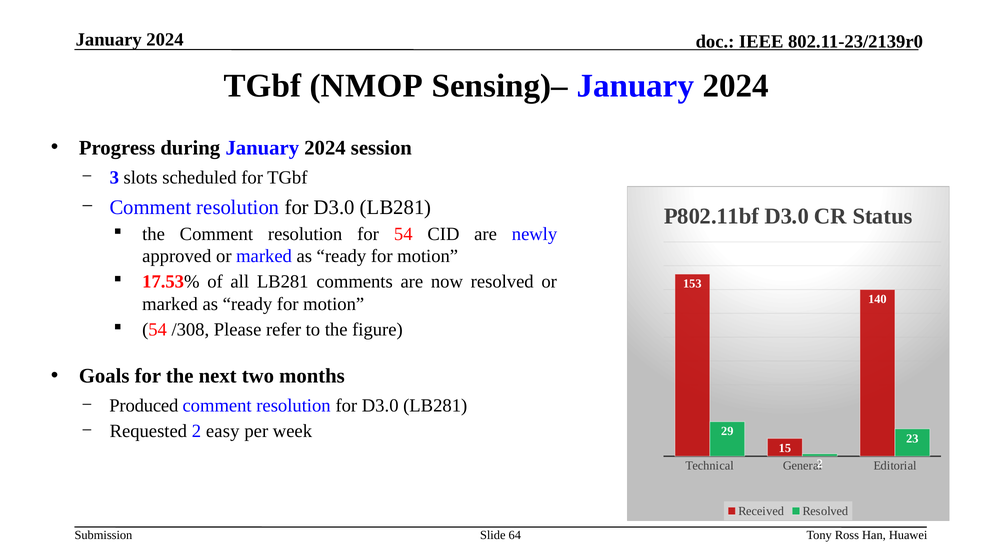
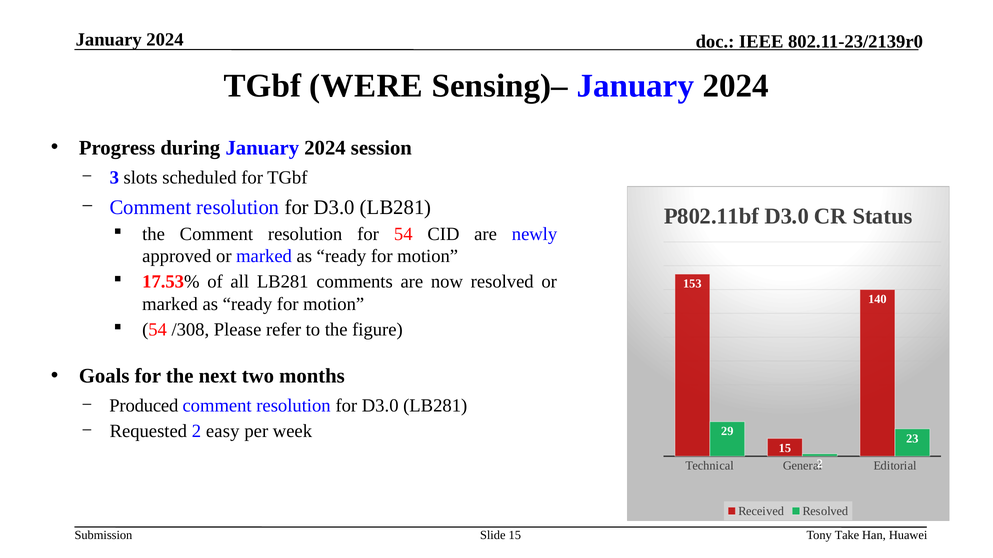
NMOP: NMOP -> WERE (366, 86)
Slide 64: 64 -> 15 (515, 536)
Ross: Ross -> Take (847, 536)
